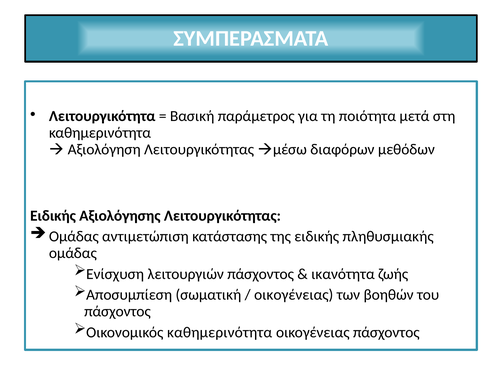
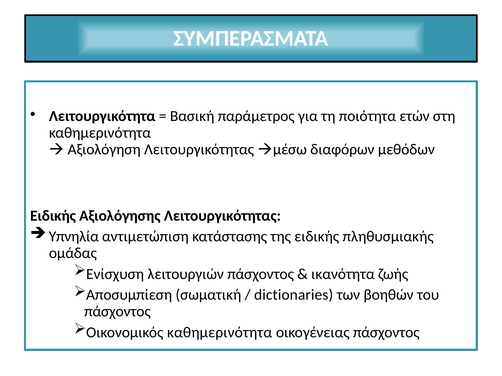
μετά: μετά -> ετών (415, 116)
Ομάδας: Ομάδας -> Υπνηλία (74, 237)
οικογένειας: οικογένειας -> dictionaries (294, 295)
